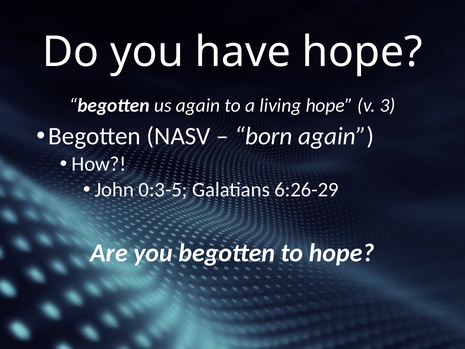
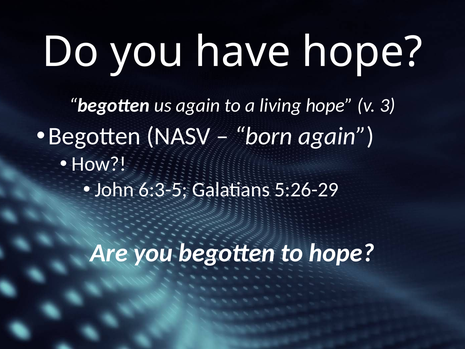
0:3-5: 0:3-5 -> 6:3-5 (163, 190)
6:26-29: 6:26-29 -> 5:26-29 (307, 190)
